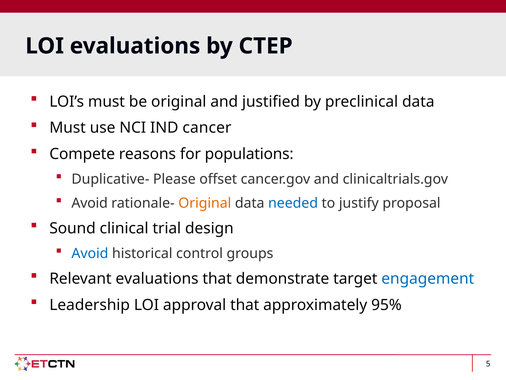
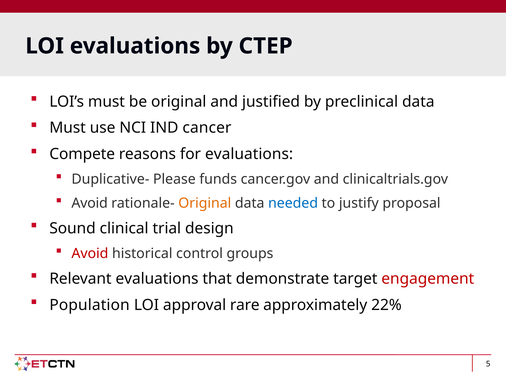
for populations: populations -> evaluations (249, 154)
offset: offset -> funds (218, 179)
Avoid colour: blue -> red (90, 253)
engagement colour: blue -> red (428, 278)
Leadership: Leadership -> Population (90, 305)
approval that: that -> rare (245, 305)
95%: 95% -> 22% (386, 305)
